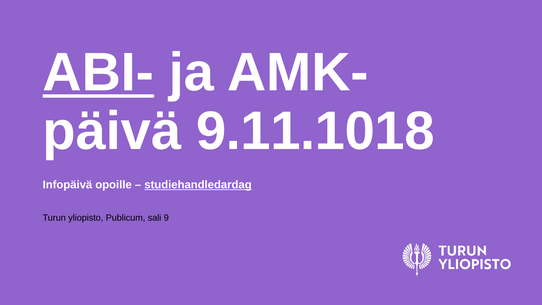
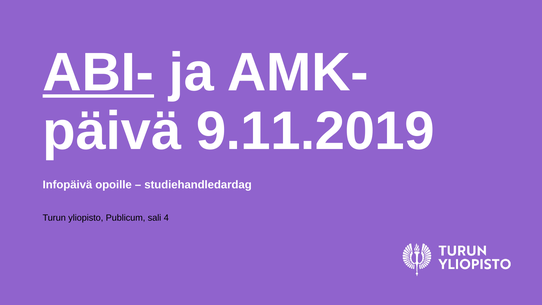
9.11.1018: 9.11.1018 -> 9.11.2019 (315, 131)
studiehandledardag underline: present -> none (198, 185)
9: 9 -> 4 (166, 218)
